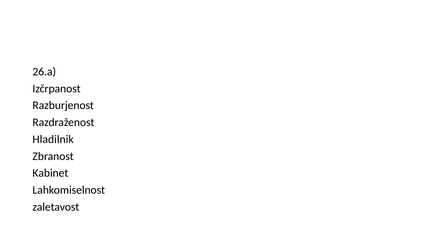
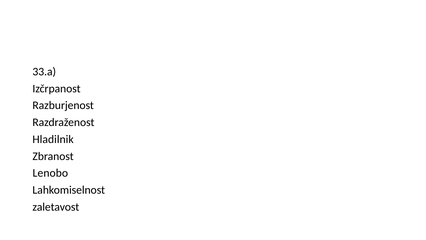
26.a: 26.a -> 33.a (44, 72)
Kabinet: Kabinet -> Lenobo (50, 173)
